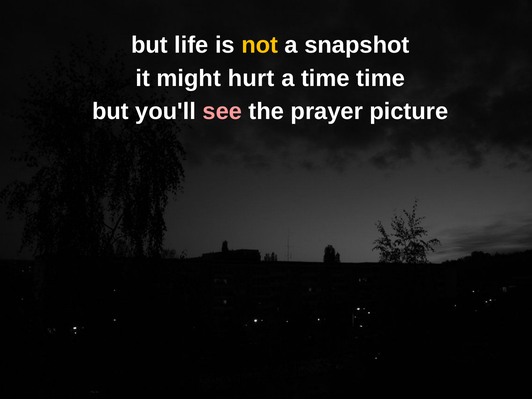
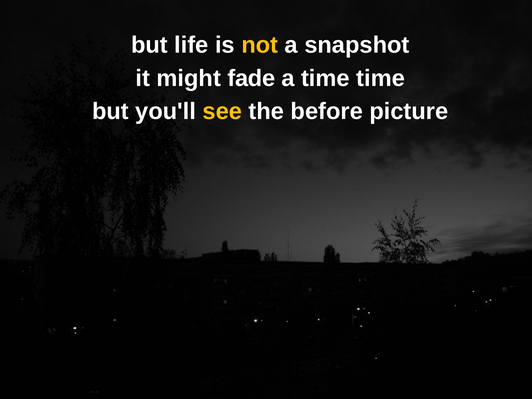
hurt: hurt -> fade (251, 78)
see colour: pink -> yellow (222, 111)
prayer: prayer -> before (327, 111)
